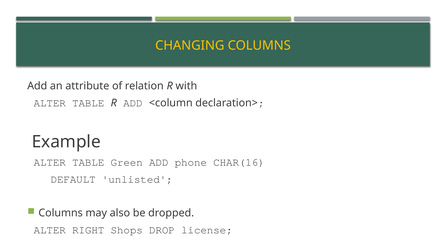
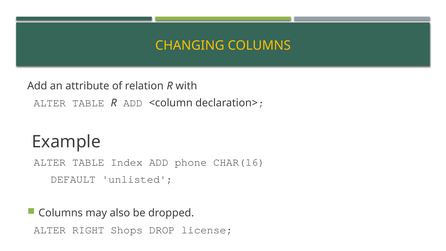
Green: Green -> Index (127, 162)
